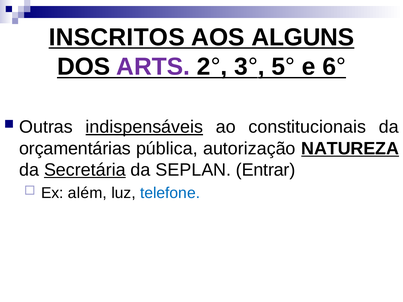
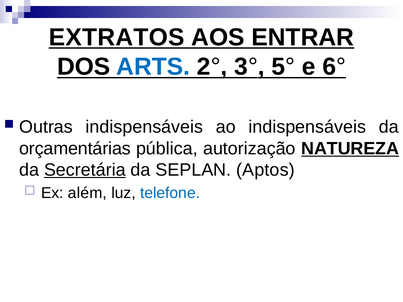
INSCRITOS: INSCRITOS -> EXTRATOS (117, 37)
ALGUNS: ALGUNS -> ENTRAR (303, 37)
ARTS colour: purple -> blue (153, 67)
indispensáveis underline: present -> none (144, 127)
ao constitucionais: constitucionais -> indispensáveis (307, 127)
Entrar: Entrar -> Aptos (265, 170)
